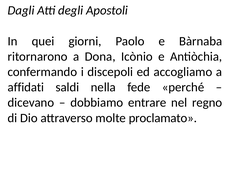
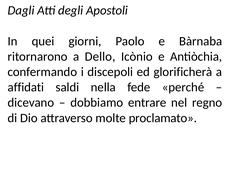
Dona: Dona -> Dello (100, 56)
accogliamo: accogliamo -> glorificherà (183, 72)
